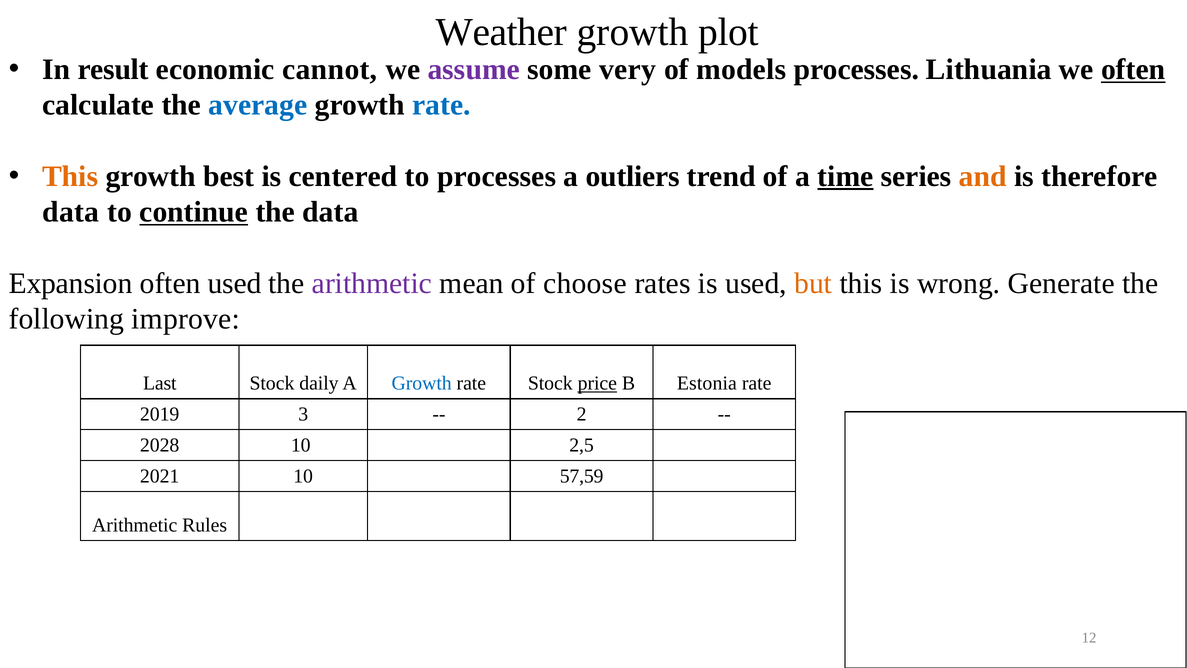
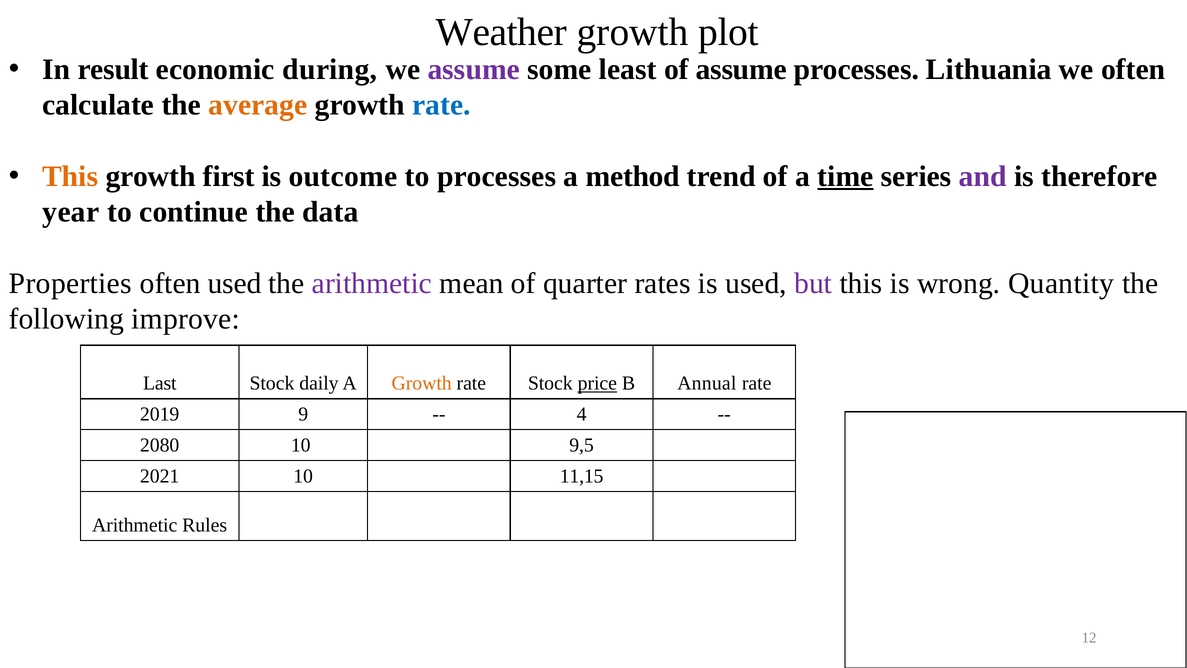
cannot: cannot -> during (330, 69)
very: very -> least (628, 69)
of models: models -> assume (741, 69)
often underline: present -> none (1133, 69)
average colour: blue -> orange (258, 105)
best: best -> first (229, 176)
centered: centered -> outcome (343, 176)
outliers: outliers -> method (633, 176)
and colour: orange -> purple (983, 176)
data: data -> year (71, 212)
continue underline: present -> none (194, 212)
Expansion: Expansion -> Properties (70, 283)
choose: choose -> quarter (585, 283)
but colour: orange -> purple (813, 283)
Generate: Generate -> Quantity (1061, 283)
Growth colour: blue -> orange (422, 383)
Estonia: Estonia -> Annual (707, 383)
3: 3 -> 9 (303, 414)
2: 2 -> 4 (582, 414)
2028: 2028 -> 2080 (160, 445)
2,5: 2,5 -> 9,5 (582, 445)
57,59: 57,59 -> 11,15 (582, 476)
